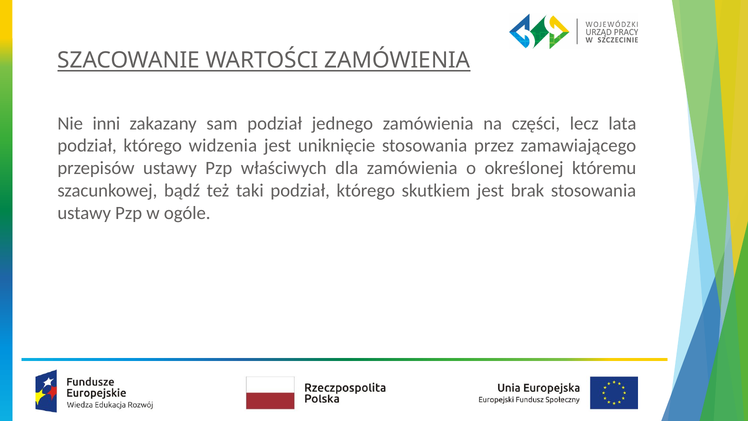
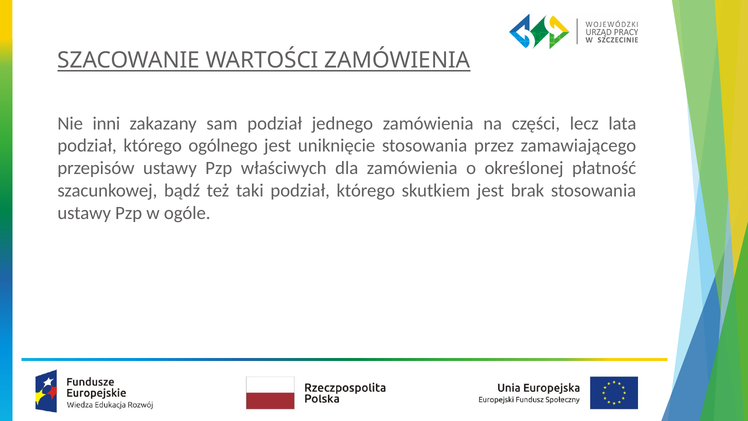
widzenia: widzenia -> ogólnego (223, 146)
któremu: któremu -> płatność (604, 168)
